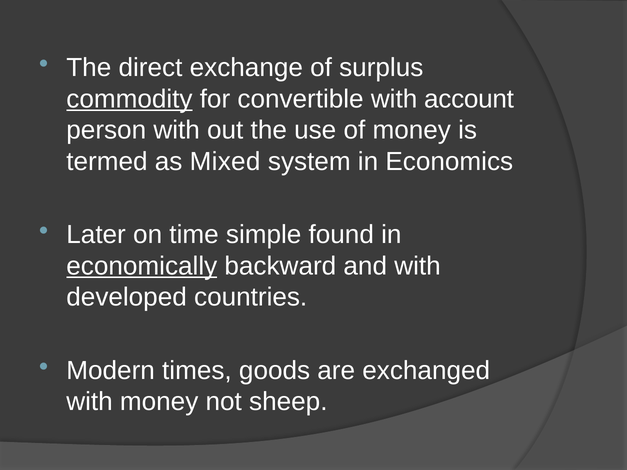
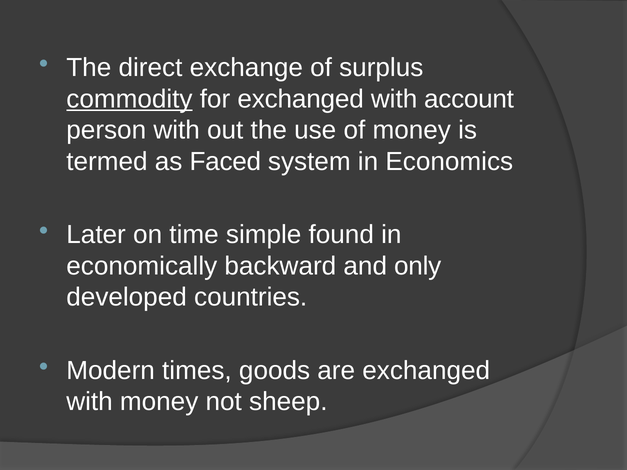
for convertible: convertible -> exchanged (301, 99)
Mixed: Mixed -> Faced (225, 162)
economically underline: present -> none (142, 266)
and with: with -> only (418, 266)
